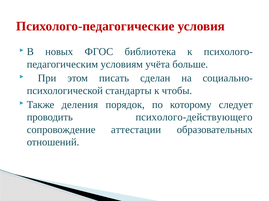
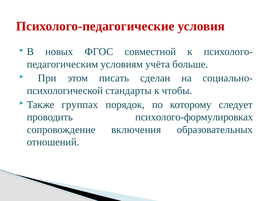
библиотека: библиотека -> совместной (150, 52)
деления: деления -> группах (80, 105)
психолого-действующего: психолого-действующего -> психолого-формулировках (194, 118)
аттестации: аттестации -> включения (136, 130)
